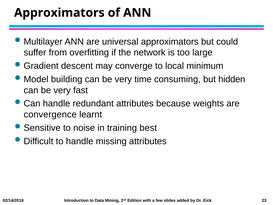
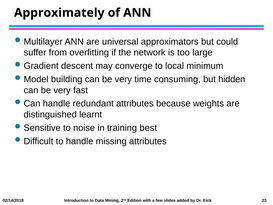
Approximators: Approximators -> Approximately (59, 13)
convergence: convergence -> distinguished (50, 114)
